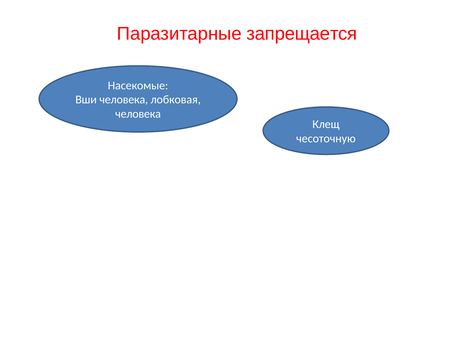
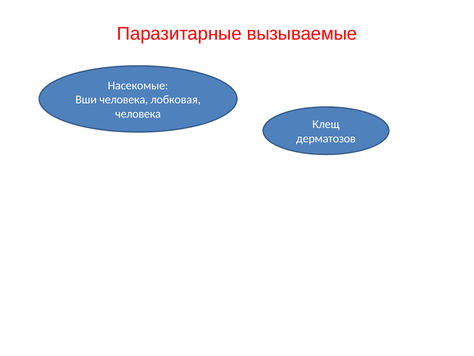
запрещается: запрещается -> вызываемые (302, 34)
чесоточную: чесоточную -> дерматозов (326, 138)
